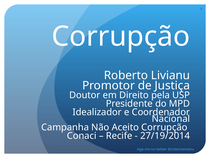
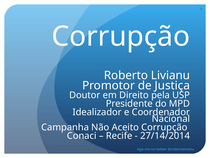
27/19/2014: 27/19/2014 -> 27/14/2014 (165, 135)
